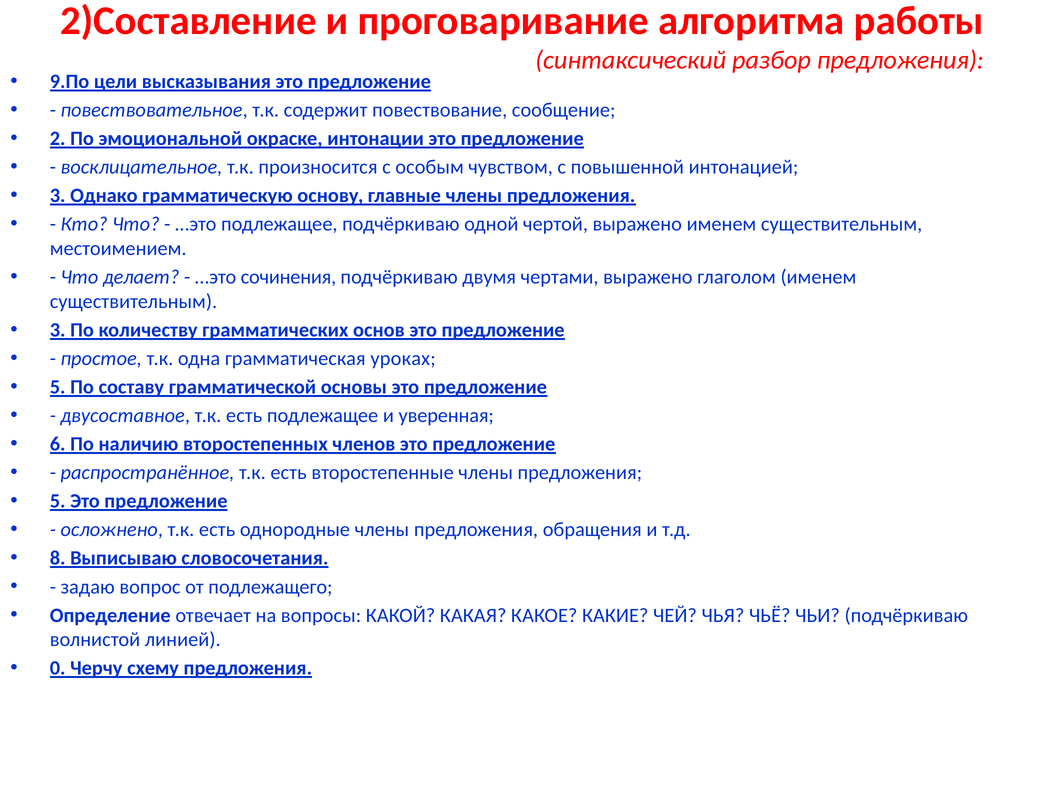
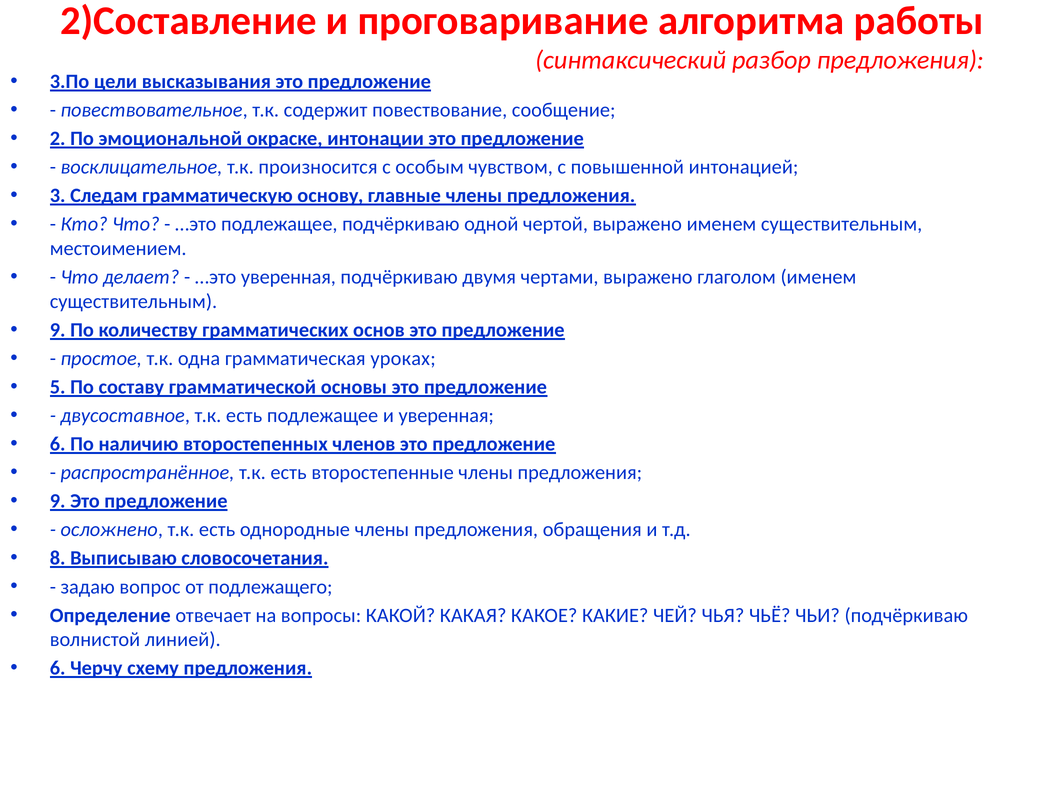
9.По: 9.По -> 3.По (70, 82)
Однако: Однако -> Следам (104, 196)
…это сочинения: сочинения -> уверенная (288, 277)
3: 3 -> 9 (58, 330)
5: 5 -> 9 (58, 501)
0: 0 -> 6 (58, 668)
